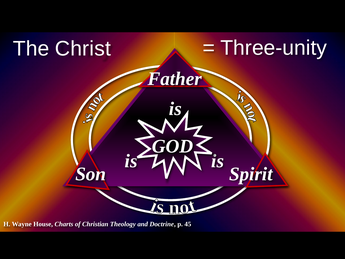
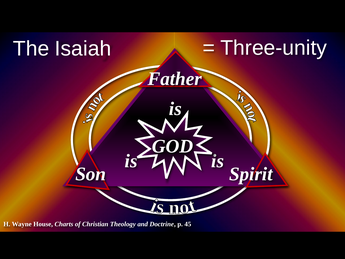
Christ: Christ -> Isaiah (83, 49)
